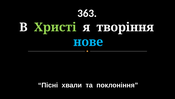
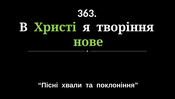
нове colour: light blue -> light green (88, 42)
